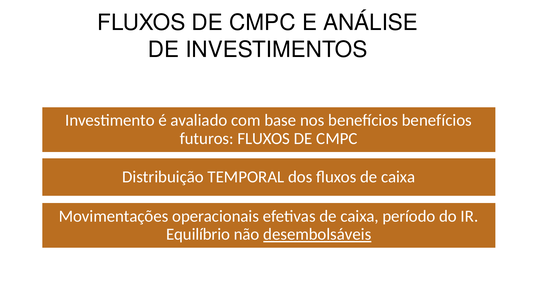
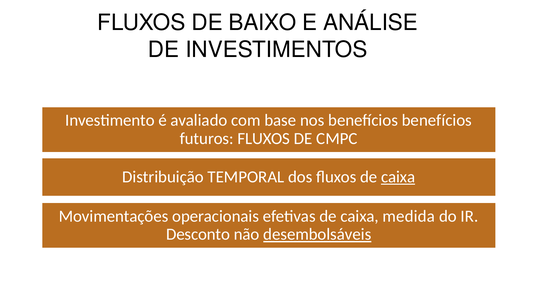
CMPC: CMPC -> BAIXO (263, 23)
caixa underline: none -> present (398, 177)
período: período -> medida (409, 216)
Equilíbrio: Equilíbrio -> Desconto (198, 234)
